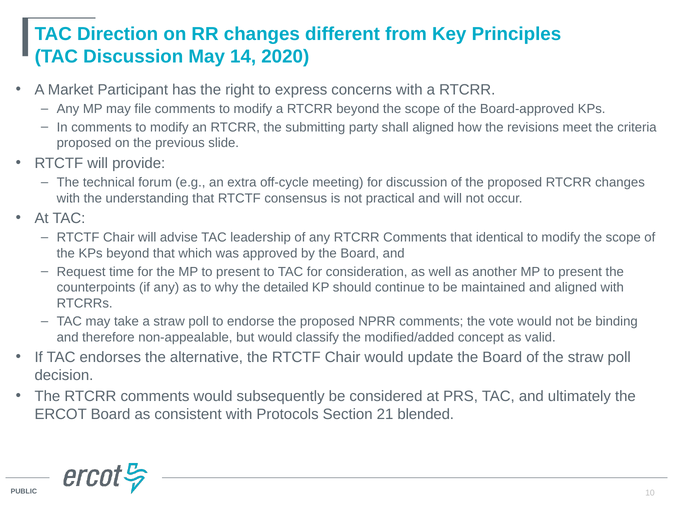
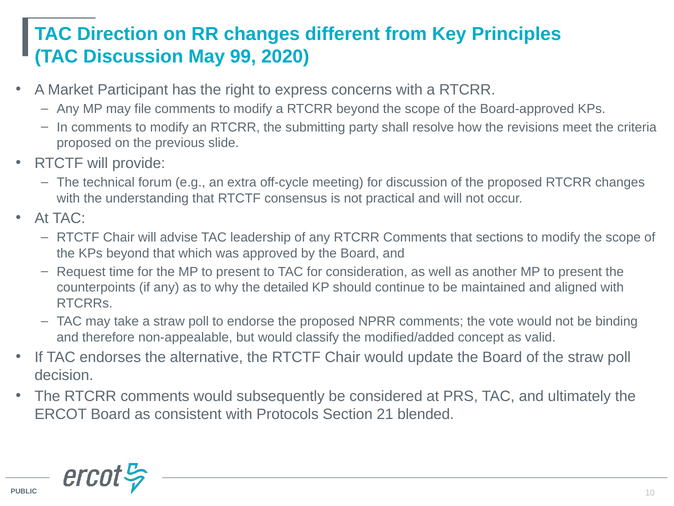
14: 14 -> 99 (243, 56)
shall aligned: aligned -> resolve (433, 127)
identical: identical -> sections (500, 237)
